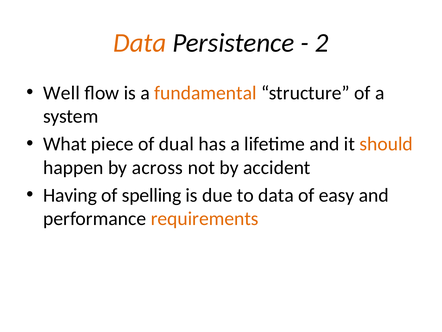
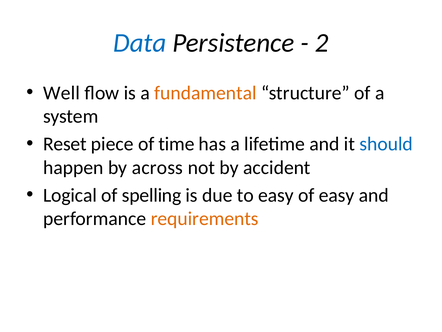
Data colour: orange -> blue (140, 43)
What: What -> Reset (65, 144)
dual: dual -> time (177, 144)
should colour: orange -> blue (386, 144)
Having: Having -> Logical (70, 195)
to data: data -> easy (276, 195)
